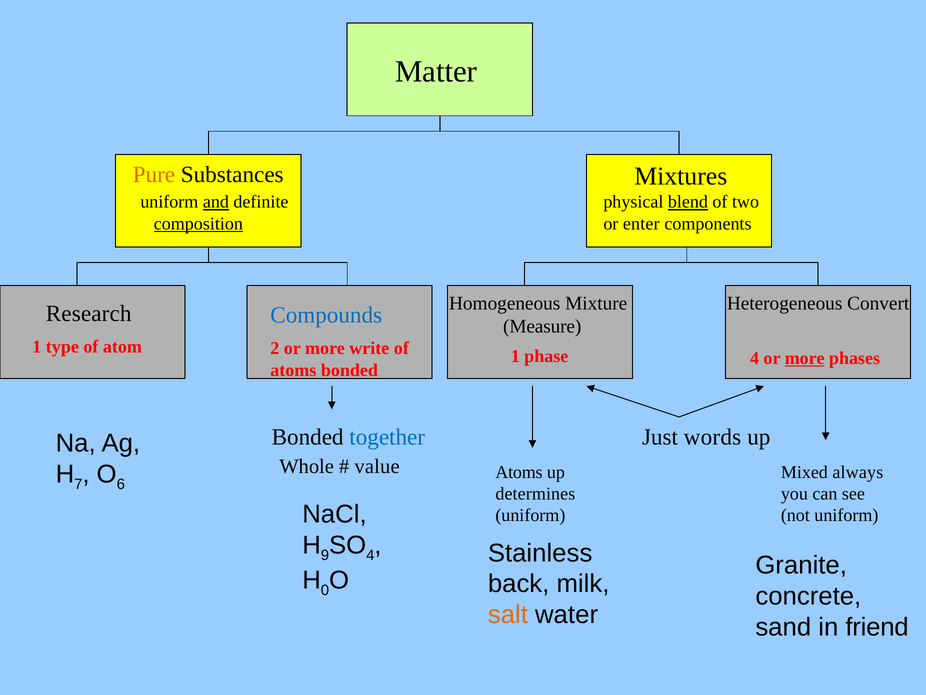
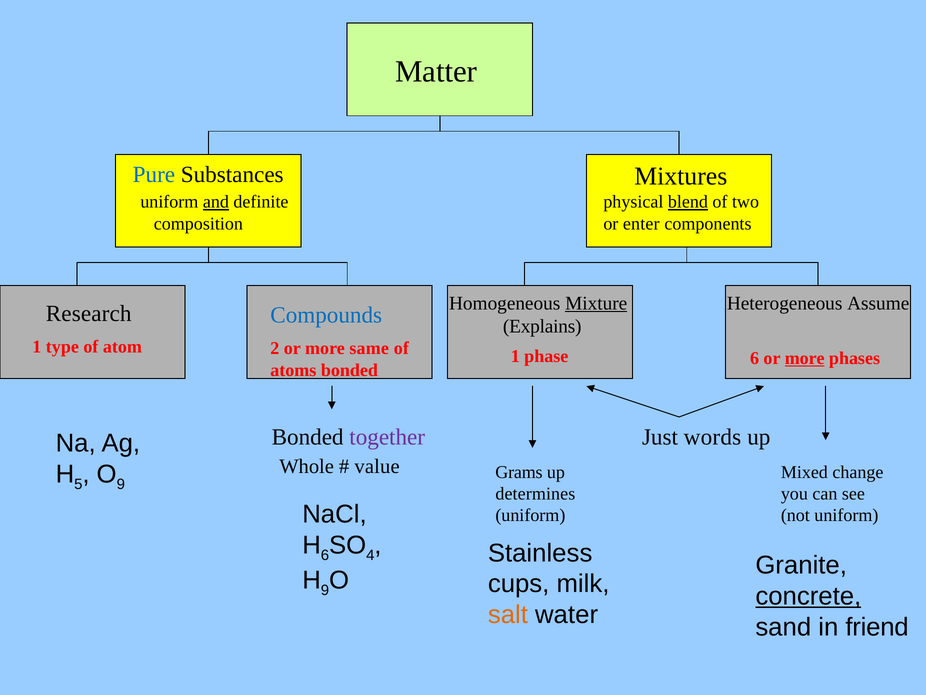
Pure colour: orange -> blue (154, 174)
composition underline: present -> none (198, 223)
Mixture underline: none -> present (596, 303)
Convert: Convert -> Assume (878, 303)
Measure: Measure -> Explains (542, 326)
write: write -> same (369, 348)
phase 4: 4 -> 6 (755, 358)
together colour: blue -> purple (387, 437)
7: 7 -> 5 (78, 484)
6: 6 -> 9 (121, 484)
Atoms: Atoms -> Grams (519, 472)
always: always -> change (858, 472)
9: 9 -> 6 (325, 555)
0: 0 -> 9 (325, 590)
back: back -> cups (519, 583)
concrete underline: none -> present (808, 596)
